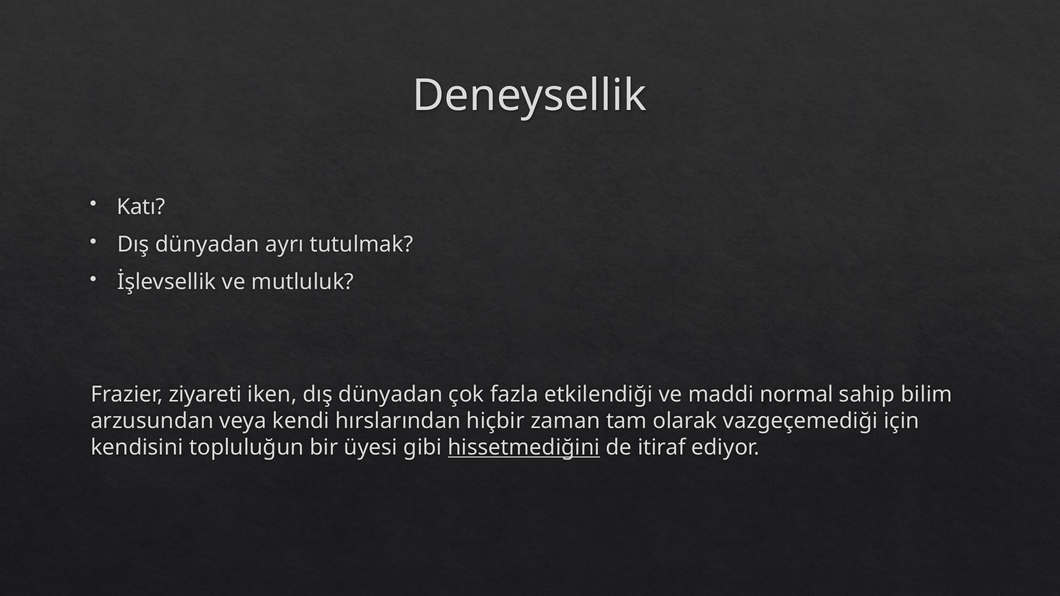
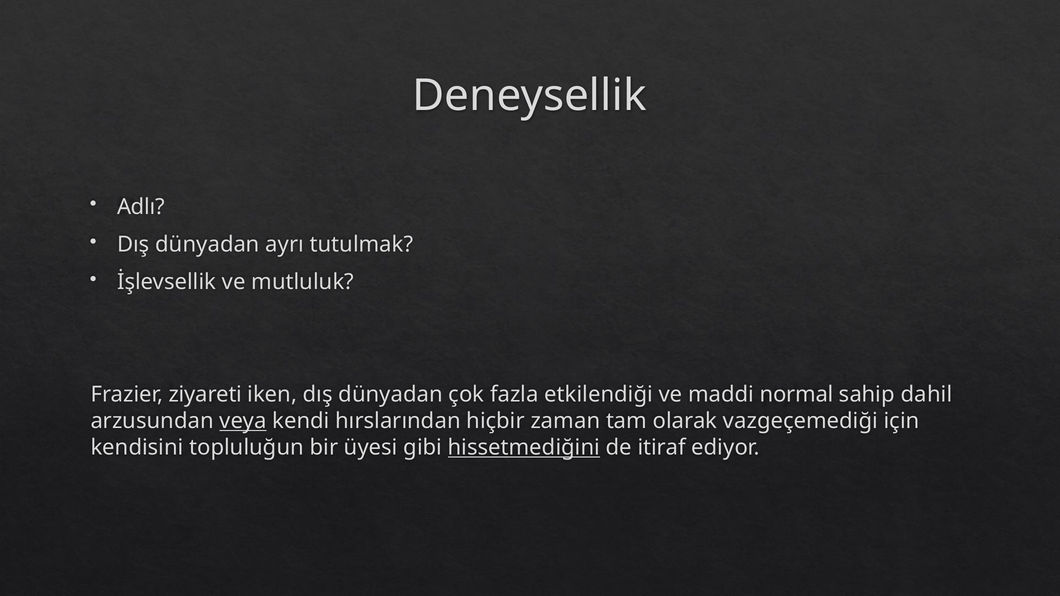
Katı: Katı -> Adlı (141, 207)
bilim: bilim -> dahil (927, 395)
veya underline: none -> present (243, 421)
